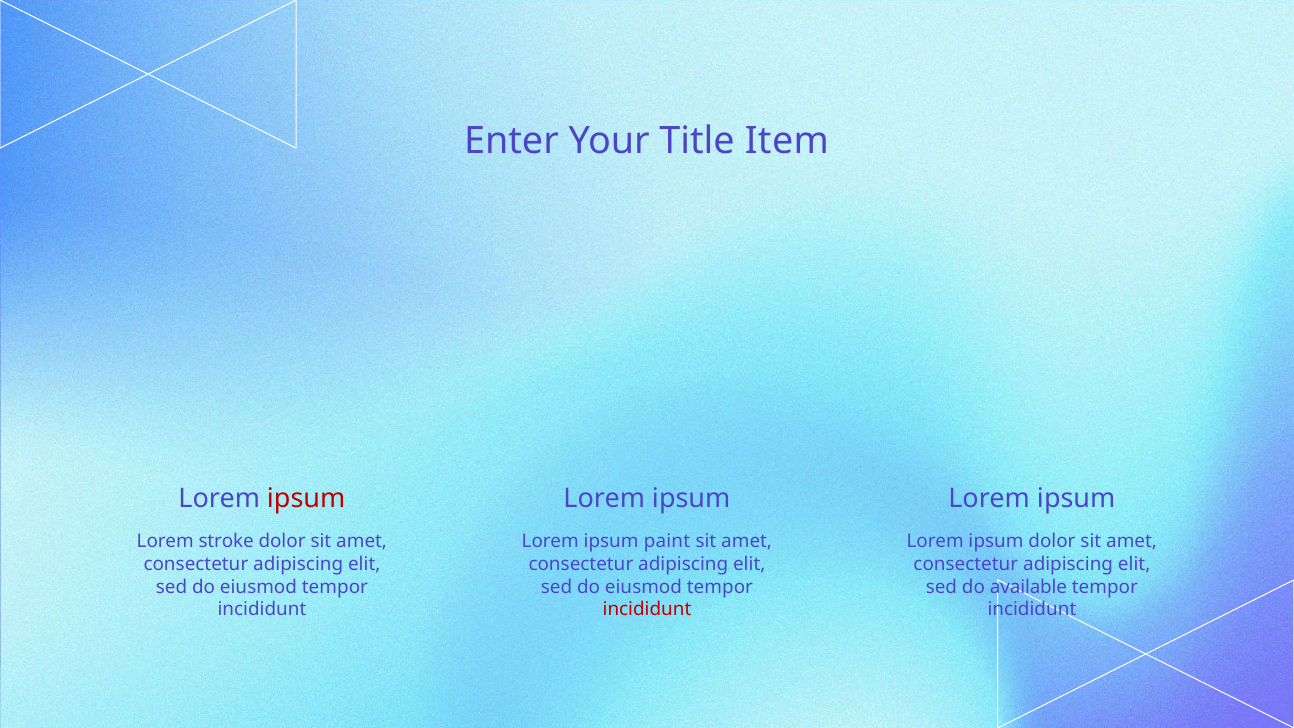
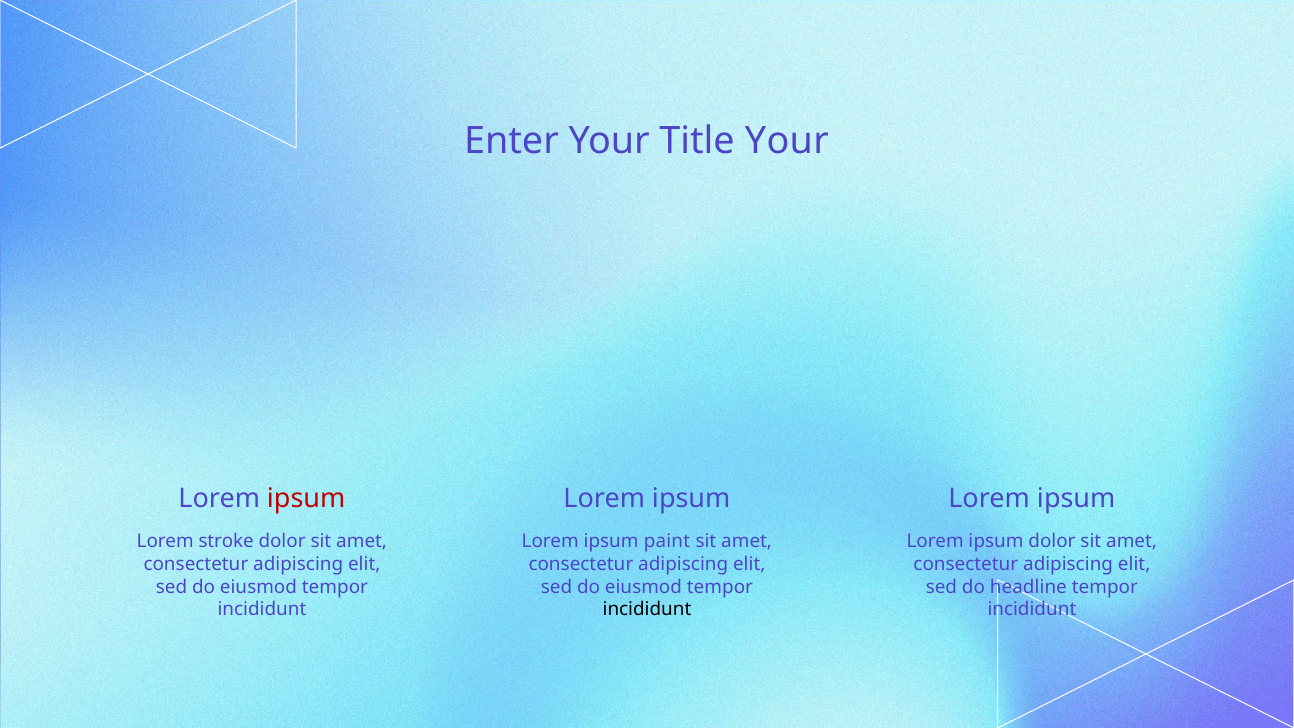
Title Item: Item -> Your (787, 141)
available: available -> headline (1028, 587)
incididunt colour: red -> black (647, 610)
